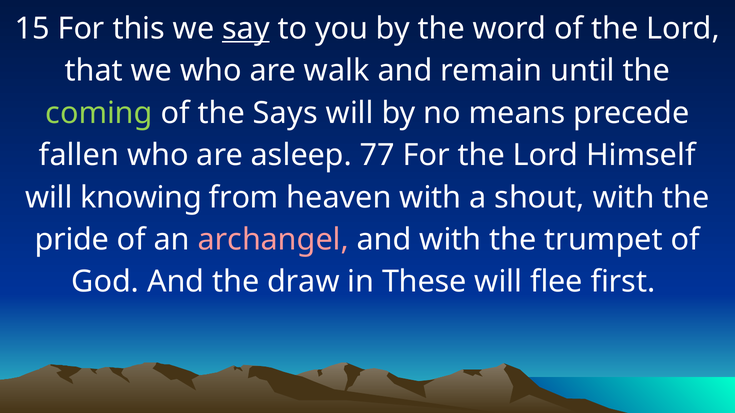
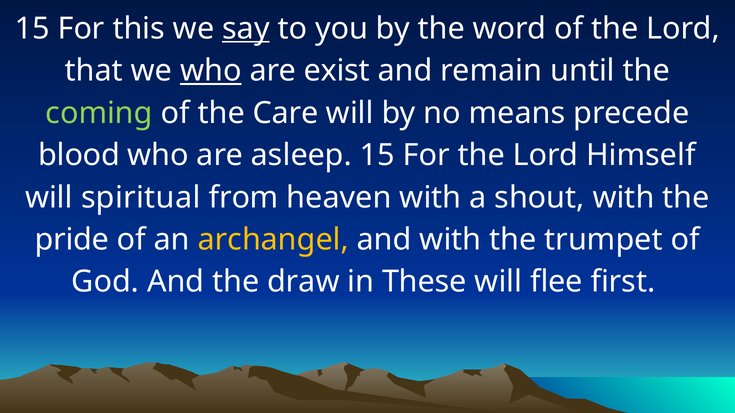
who underline: none -> present (211, 71)
walk: walk -> exist (337, 71)
Says: Says -> Care (286, 113)
fallen: fallen -> blood (79, 155)
asleep 77: 77 -> 15 (377, 155)
knowing: knowing -> spiritual (141, 198)
archangel colour: pink -> yellow (273, 240)
